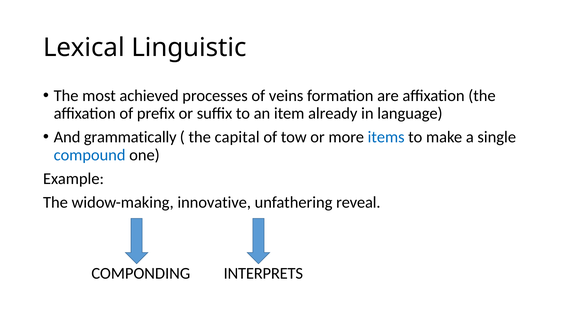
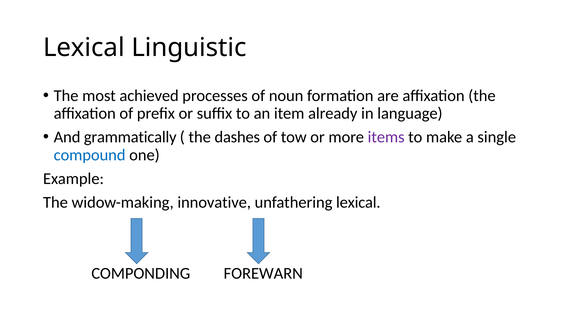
veins: veins -> noun (286, 96)
capital: capital -> dashes (237, 137)
items colour: blue -> purple (386, 137)
unfathering reveal: reveal -> lexical (358, 202)
INTERPRETS: INTERPRETS -> FOREWARN (263, 273)
